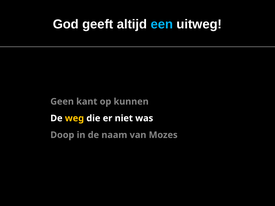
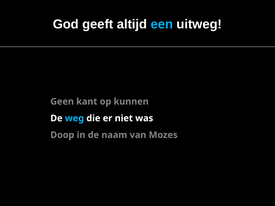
weg colour: yellow -> light blue (74, 118)
